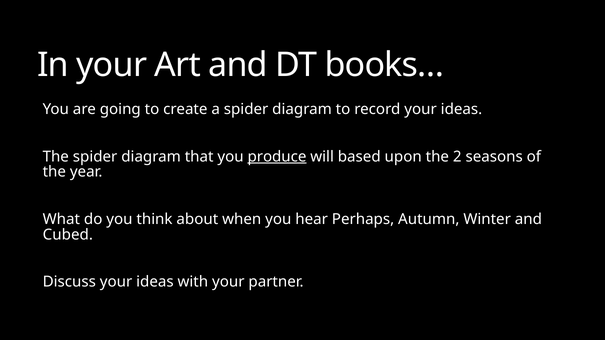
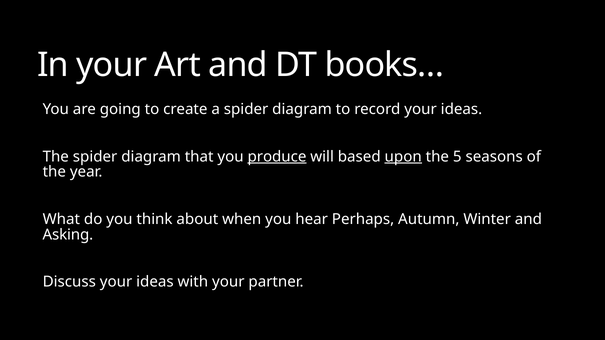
upon underline: none -> present (403, 157)
2: 2 -> 5 (457, 157)
Cubed: Cubed -> Asking (68, 235)
